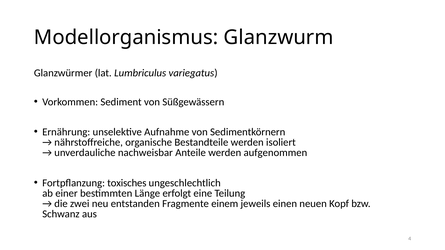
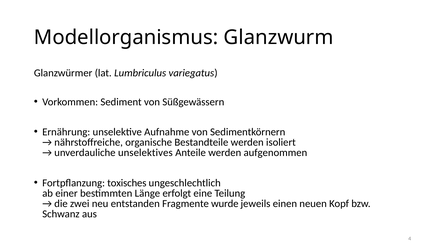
nachweisbar: nachweisbar -> unselektives (145, 153)
einem: einem -> wurde (225, 204)
